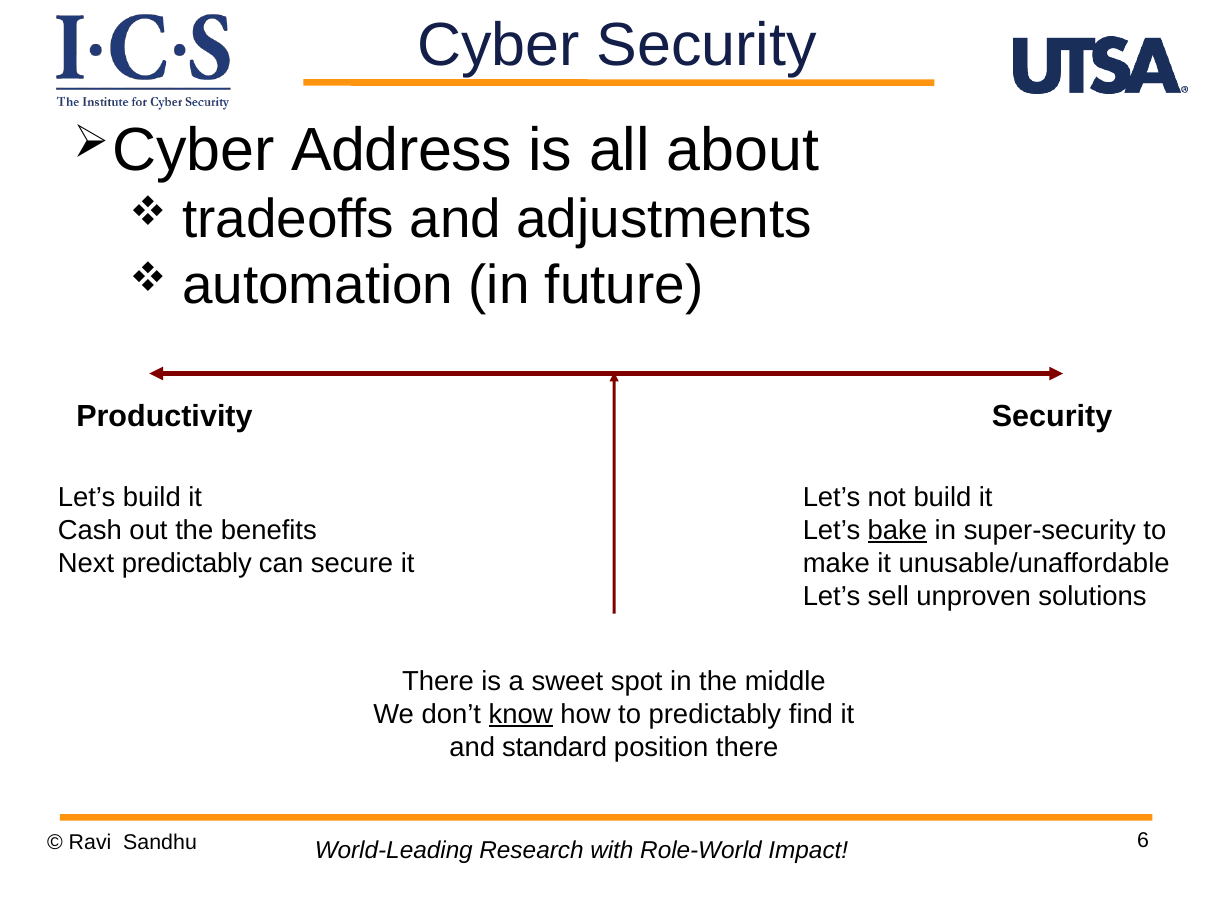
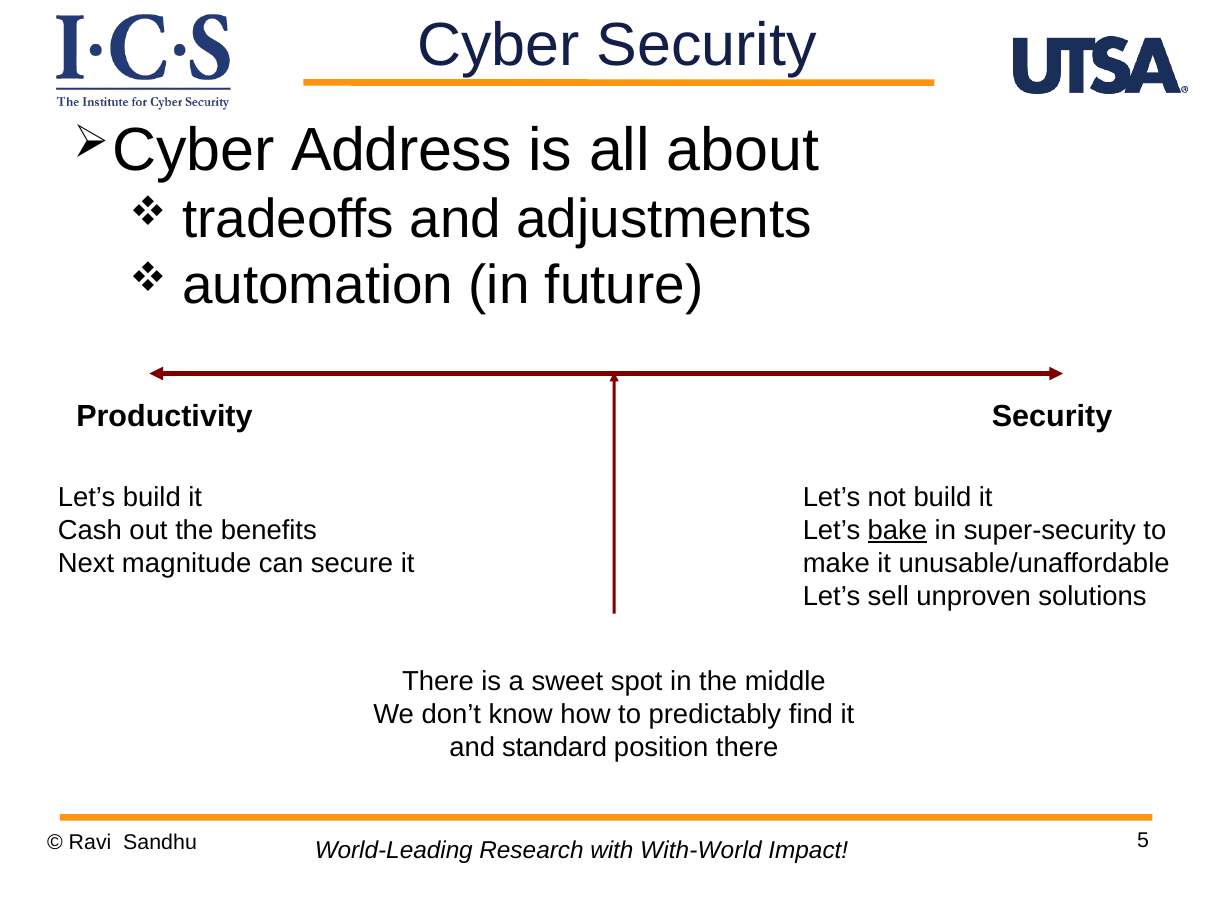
Next predictably: predictably -> magnitude (187, 564)
know underline: present -> none (521, 715)
6: 6 -> 5 (1143, 841)
Role-World: Role-World -> With-World (701, 850)
